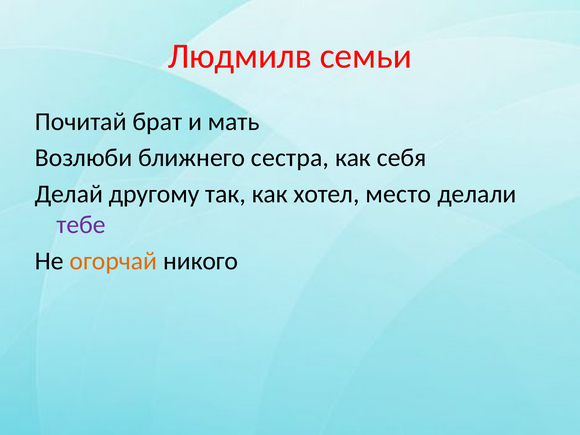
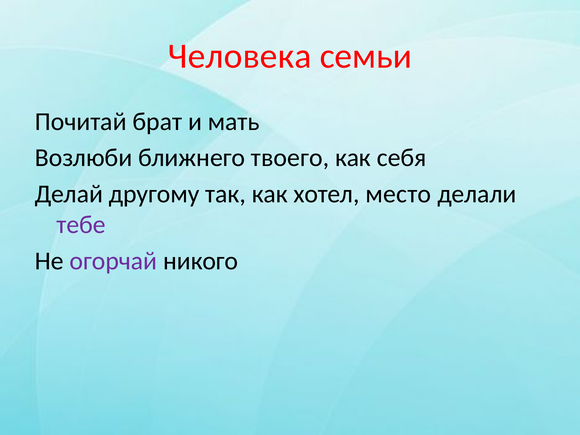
Людмилв: Людмилв -> Человека (240, 56)
сестра: сестра -> твоего (290, 158)
огорчай colour: orange -> purple (113, 261)
